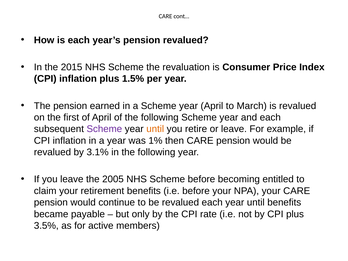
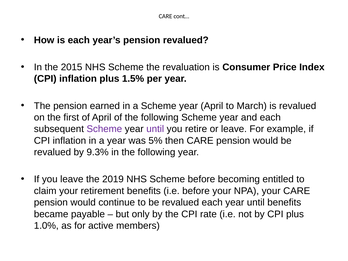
until colour: orange -> purple (155, 129)
1%: 1% -> 5% (155, 141)
3.1%: 3.1% -> 9.3% (98, 152)
2005: 2005 -> 2019 (113, 179)
3.5%: 3.5% -> 1.0% (46, 226)
